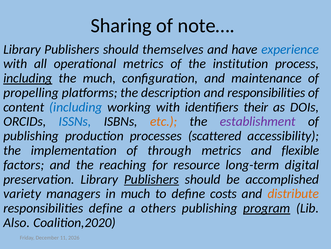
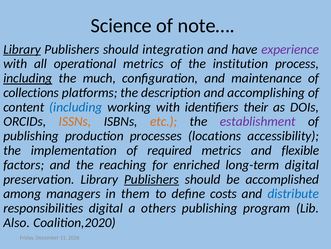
Sharing: Sharing -> Science (121, 26)
Library underline: none -> present (22, 49)
themselves: themselves -> integration (173, 49)
experience colour: blue -> purple (290, 49)
propelling: propelling -> collections (31, 92)
and responsibilities: responsibilities -> accomplishing (266, 92)
ISSNs colour: blue -> orange (75, 121)
scattered: scattered -> locations (215, 136)
through: through -> required (170, 150)
resource: resource -> enriched (197, 164)
variety: variety -> among (22, 193)
in much: much -> them (135, 193)
distribute colour: orange -> blue (293, 193)
responsibilities define: define -> digital (106, 208)
program underline: present -> none (267, 208)
